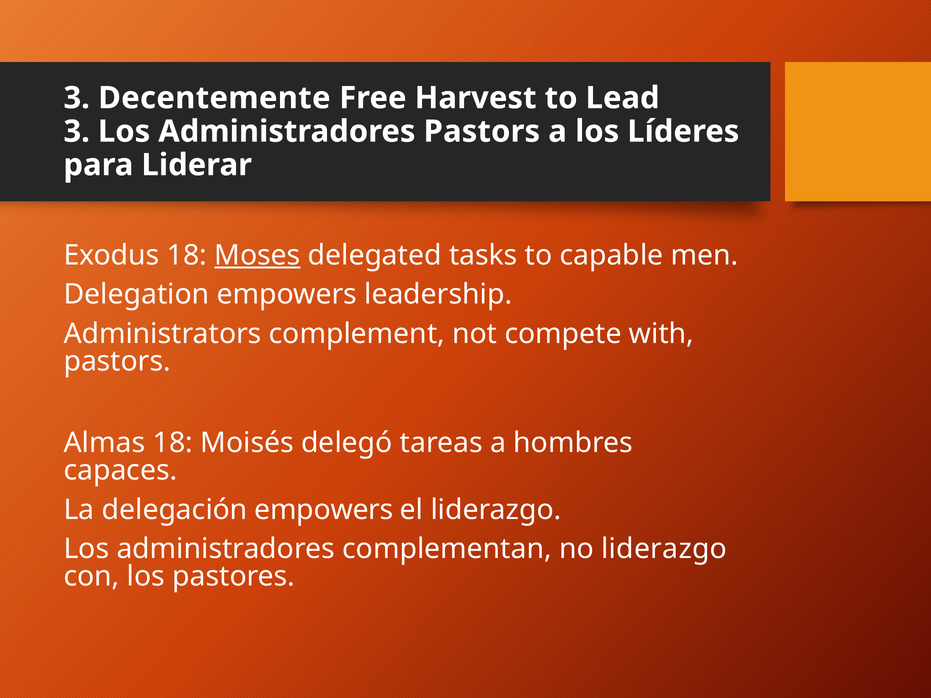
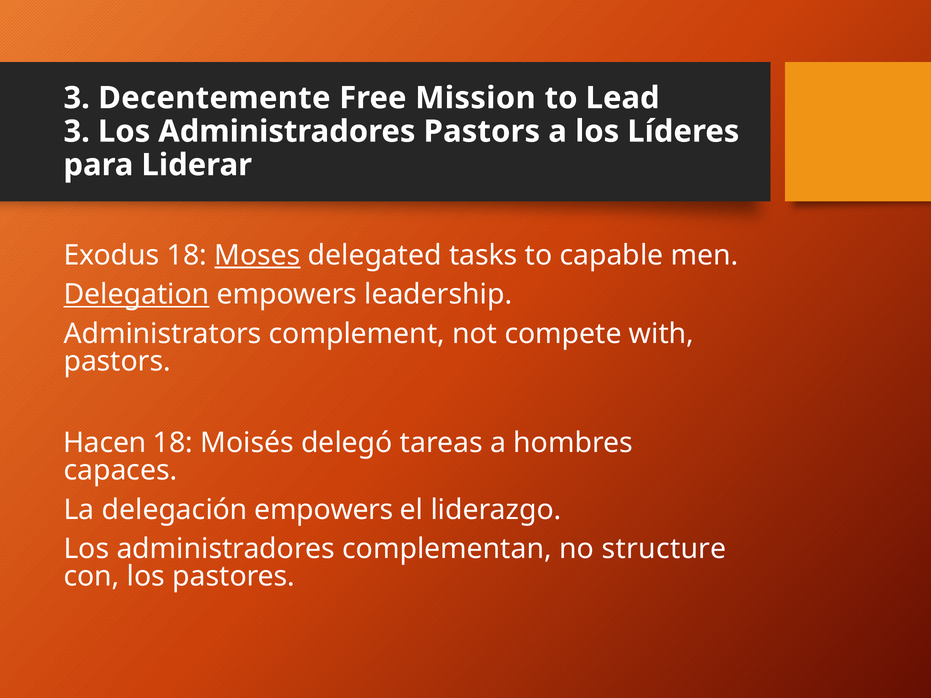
Harvest: Harvest -> Mission (475, 98)
Delegation underline: none -> present (136, 295)
Almas: Almas -> Hacen (105, 443)
no liderazgo: liderazgo -> structure (664, 549)
